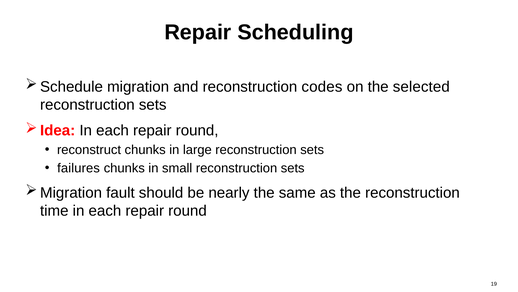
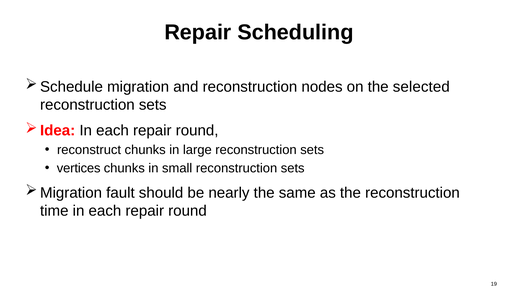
codes: codes -> nodes (322, 87)
failures: failures -> vertices (79, 168)
